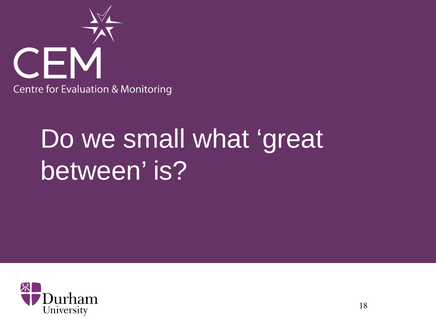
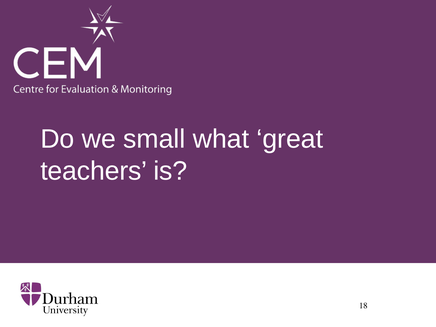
between: between -> teachers (94, 171)
